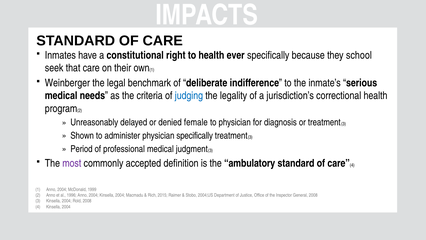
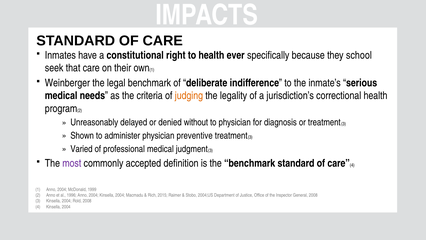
judging colour: blue -> orange (189, 96)
female: female -> without (196, 122)
physician specifically: specifically -> preventive (195, 136)
Period: Period -> Varied (81, 149)
the ambulatory: ambulatory -> benchmark (250, 163)
